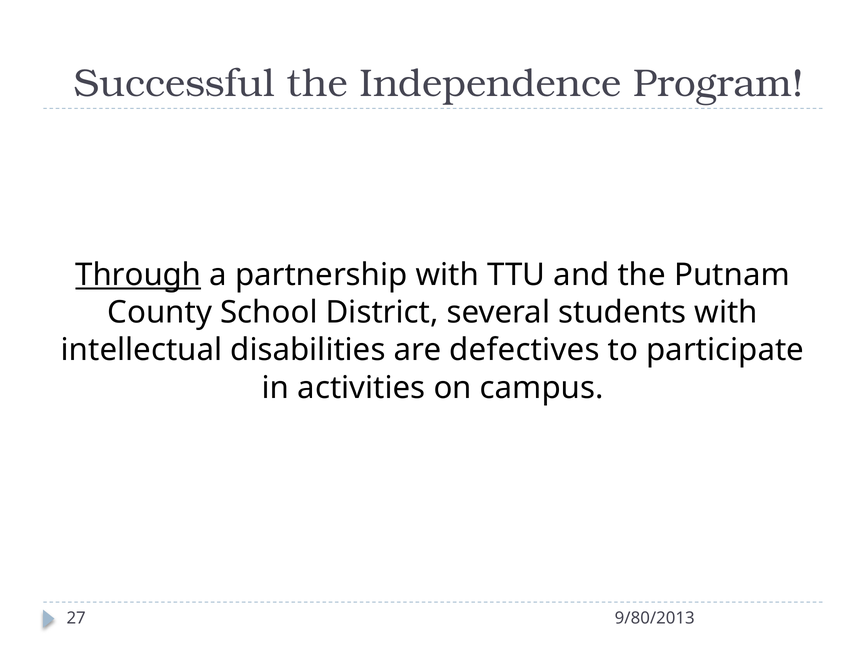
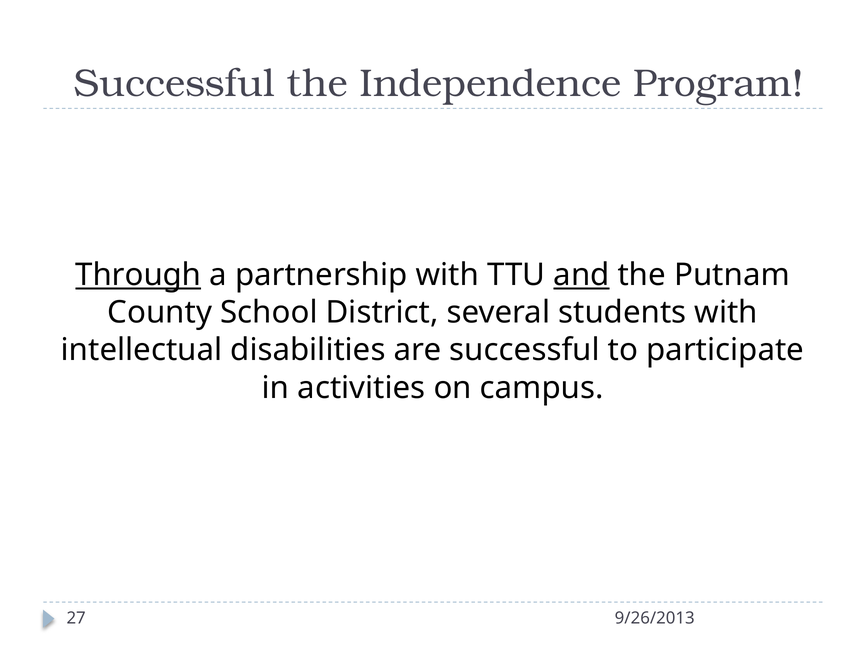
and underline: none -> present (582, 275)
are defectives: defectives -> successful (525, 350)
9/80/2013: 9/80/2013 -> 9/26/2013 (655, 618)
